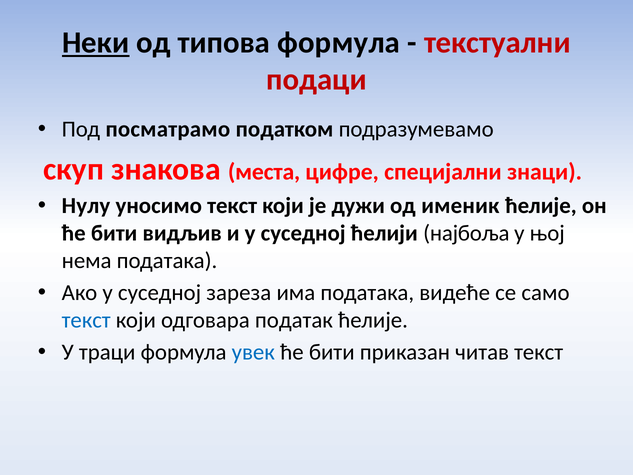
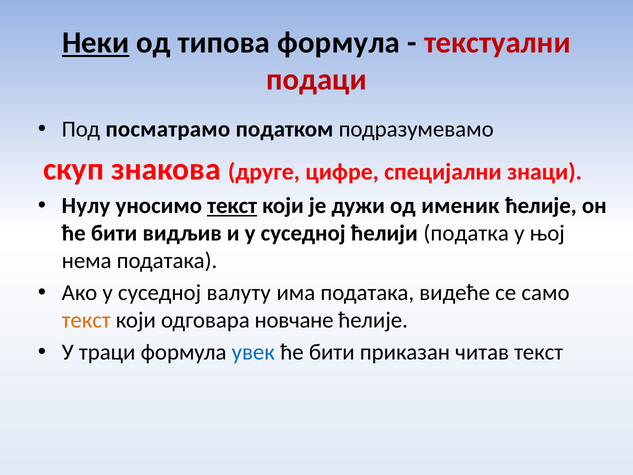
места: места -> друге (264, 172)
текст underline: none -> present (232, 206)
најбоља: најбоља -> податка (466, 233)
зареза: зареза -> валуту (239, 293)
текст colour: blue -> orange (86, 320)
податак: податак -> новчане (294, 320)
